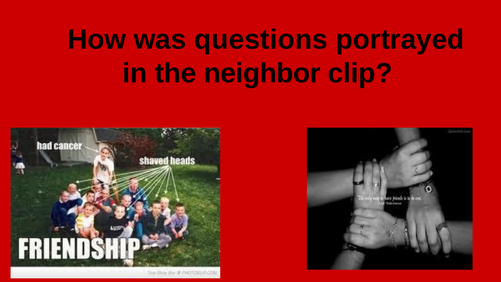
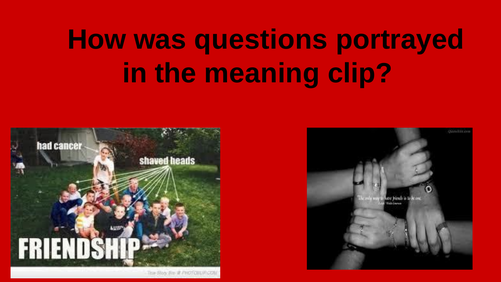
neighbor: neighbor -> meaning (262, 73)
